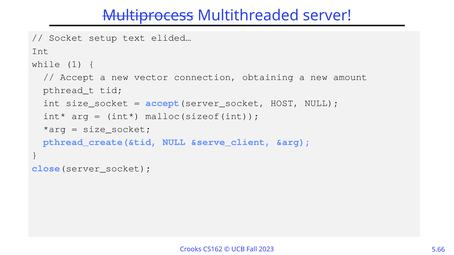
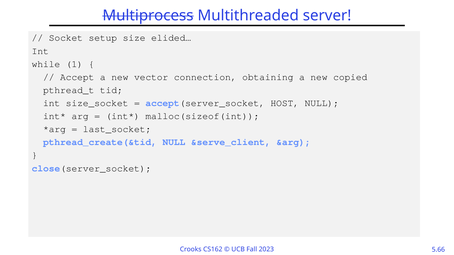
text: text -> size (134, 38)
amount: amount -> copied (350, 77)
size_socket: size_socket -> last_socket (117, 129)
